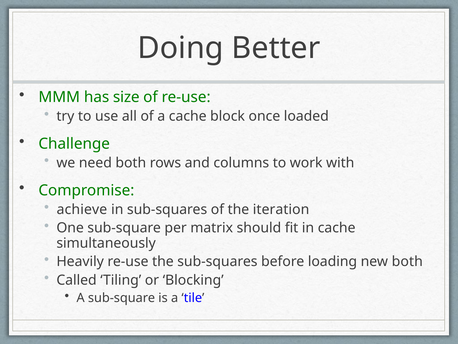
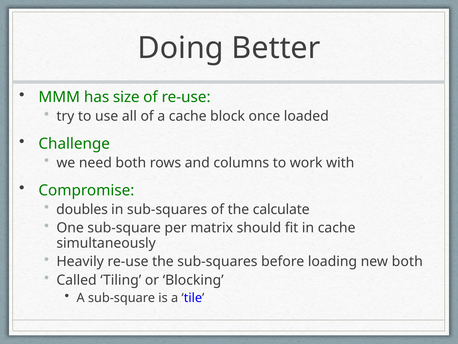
achieve: achieve -> doubles (82, 209)
iteration: iteration -> calculate (281, 209)
